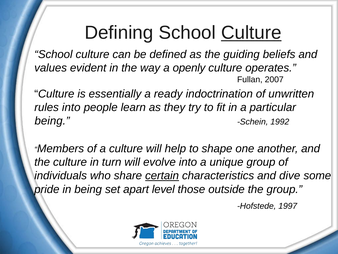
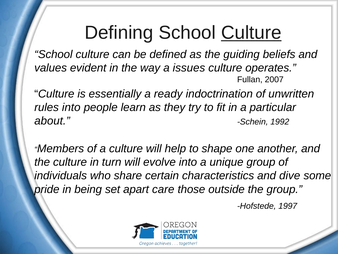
openly: openly -> issues (189, 68)
being: being -> about (52, 121)
certain underline: present -> none (162, 175)
level: level -> care (163, 189)
